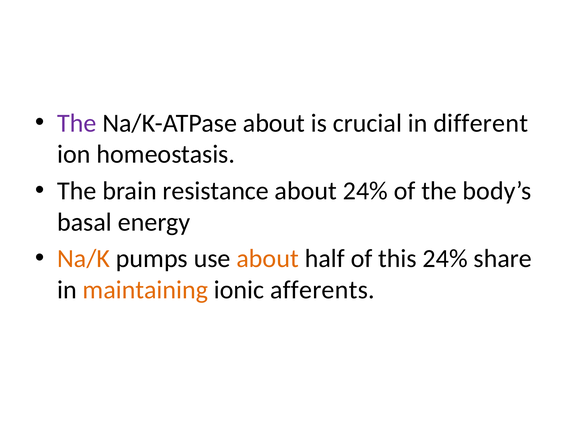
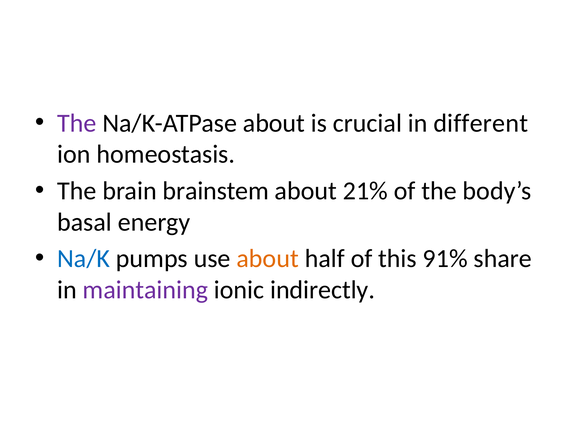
resistance: resistance -> brainstem (216, 191)
about 24%: 24% -> 21% (365, 191)
Na/K colour: orange -> blue (84, 258)
this 24%: 24% -> 91% (445, 258)
maintaining colour: orange -> purple (145, 290)
afferents: afferents -> indirectly (323, 290)
